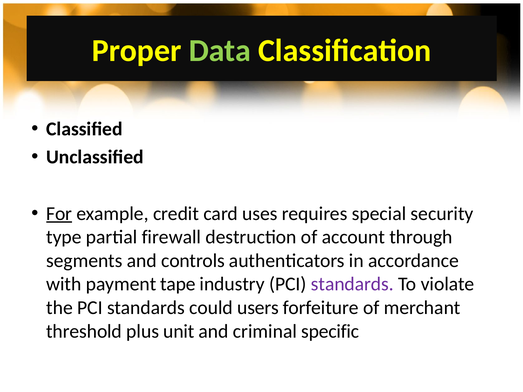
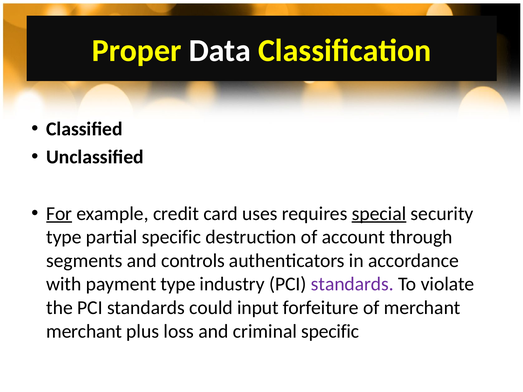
Data colour: light green -> white (220, 51)
special underline: none -> present (379, 214)
partial firewall: firewall -> specific (171, 237)
payment tape: tape -> type (178, 284)
users: users -> input (258, 308)
threshold: threshold -> merchant (84, 331)
unit: unit -> loss (179, 331)
